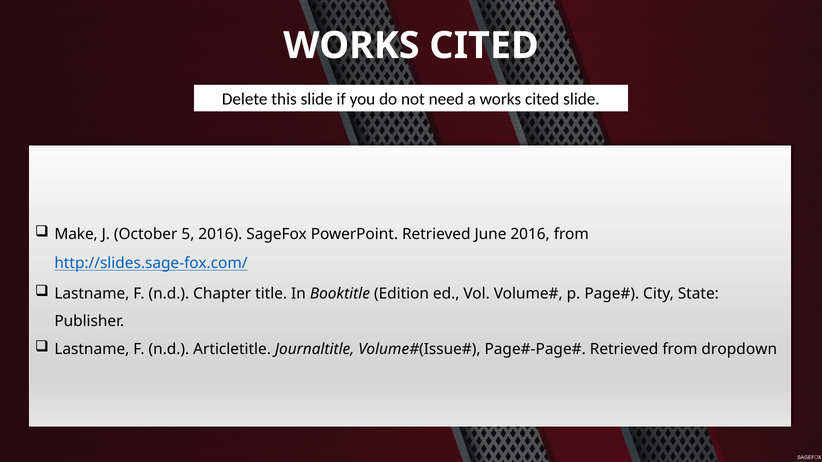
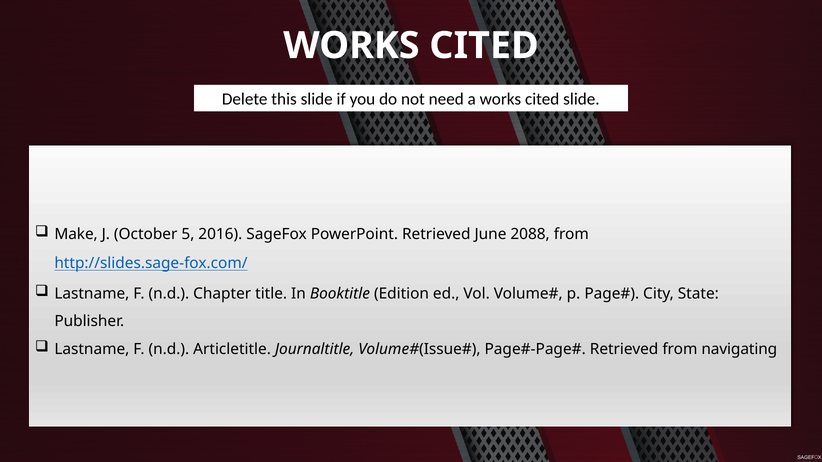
June 2016: 2016 -> 2088 (530, 235)
dropdown: dropdown -> navigating (739, 349)
